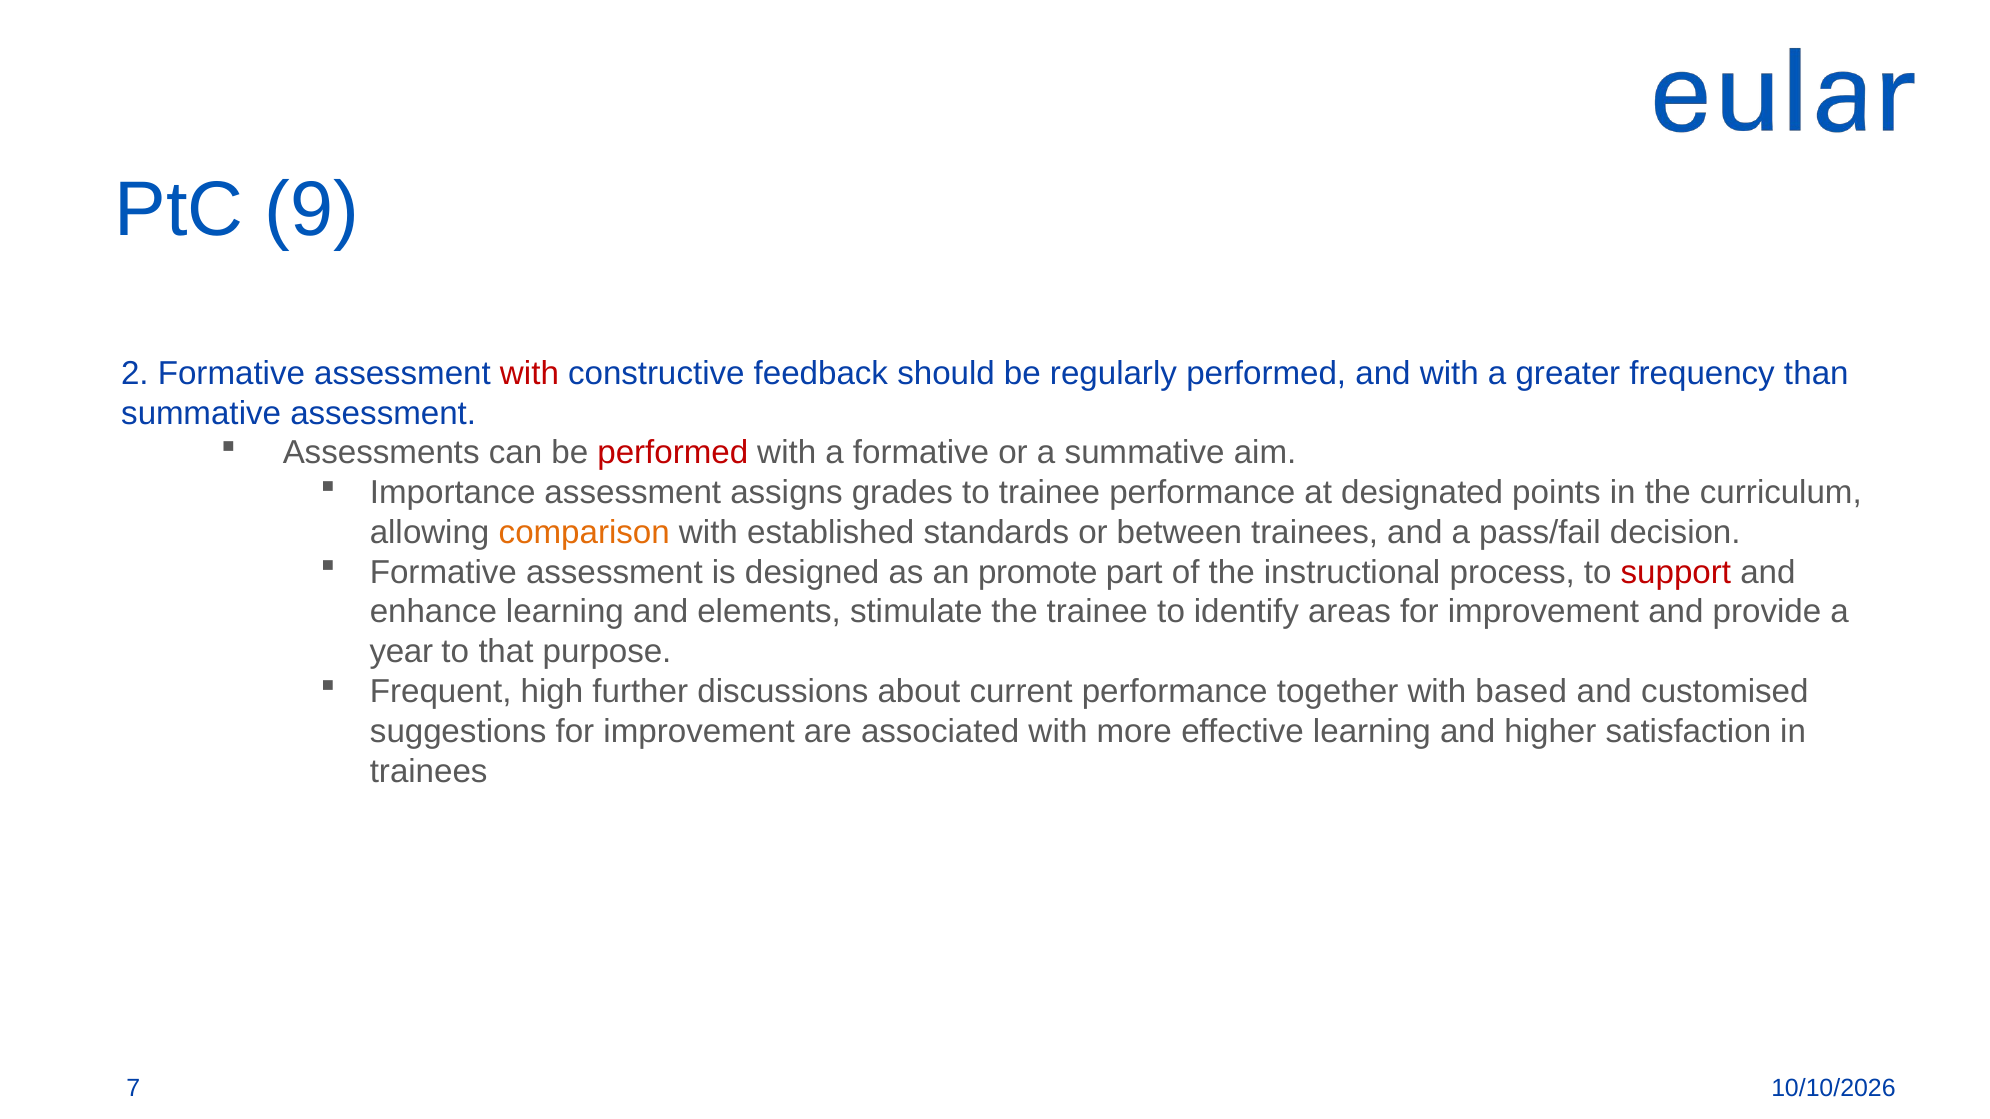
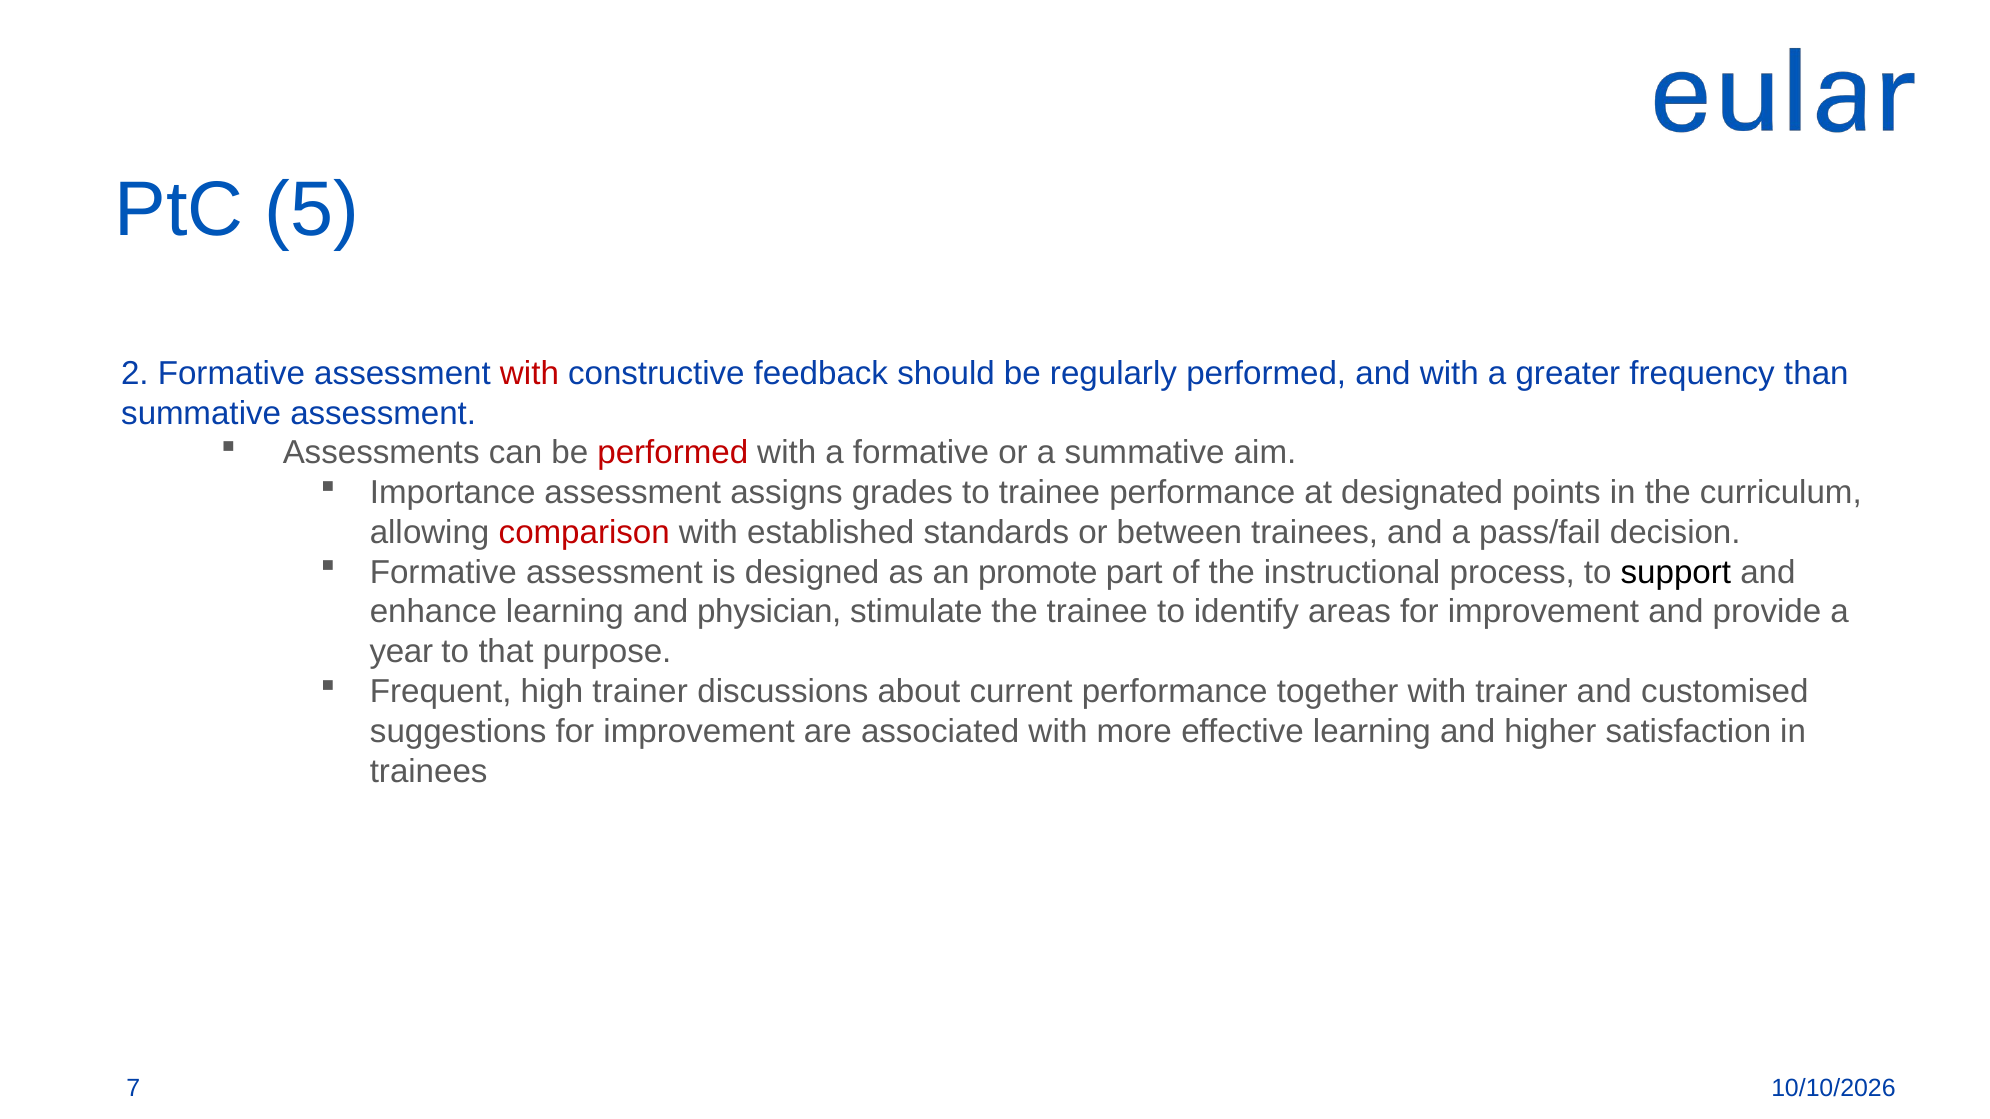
9: 9 -> 5 (312, 210)
comparison colour: orange -> red (584, 533)
support colour: red -> black (1676, 572)
elements: elements -> physician (769, 612)
high further: further -> trainer (640, 692)
with based: based -> trainer (1522, 692)
